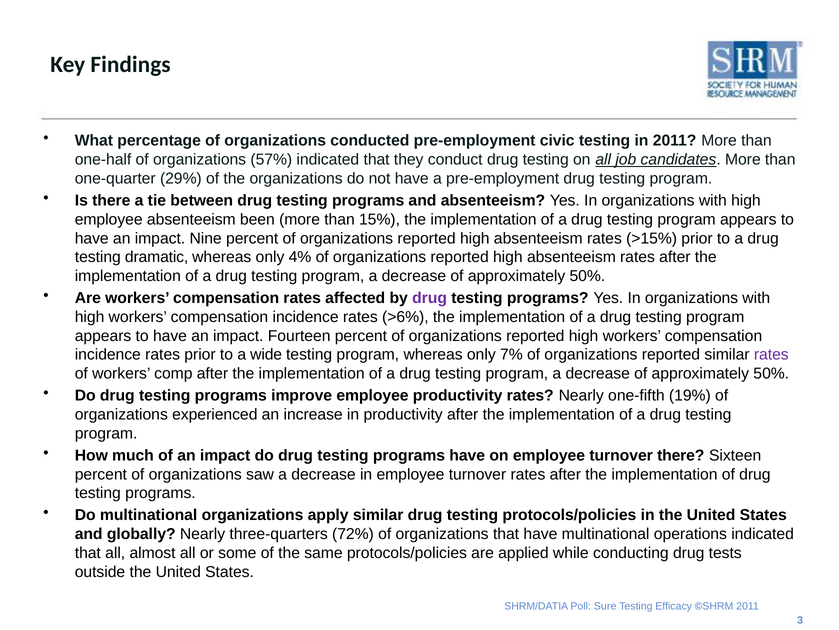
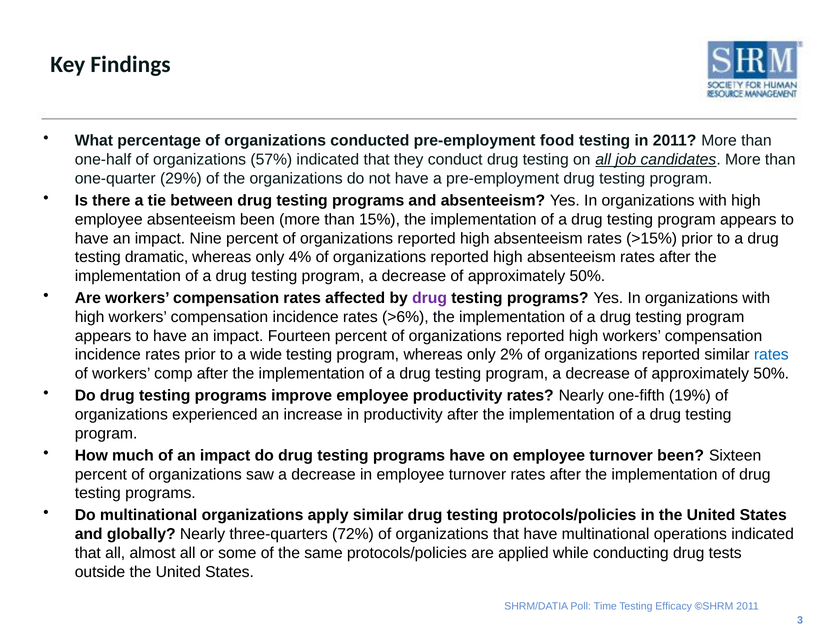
civic: civic -> food (557, 141)
7%: 7% -> 2% (511, 354)
rates colour: purple -> blue (771, 354)
turnover there: there -> been (681, 455)
Sure: Sure -> Time (605, 606)
